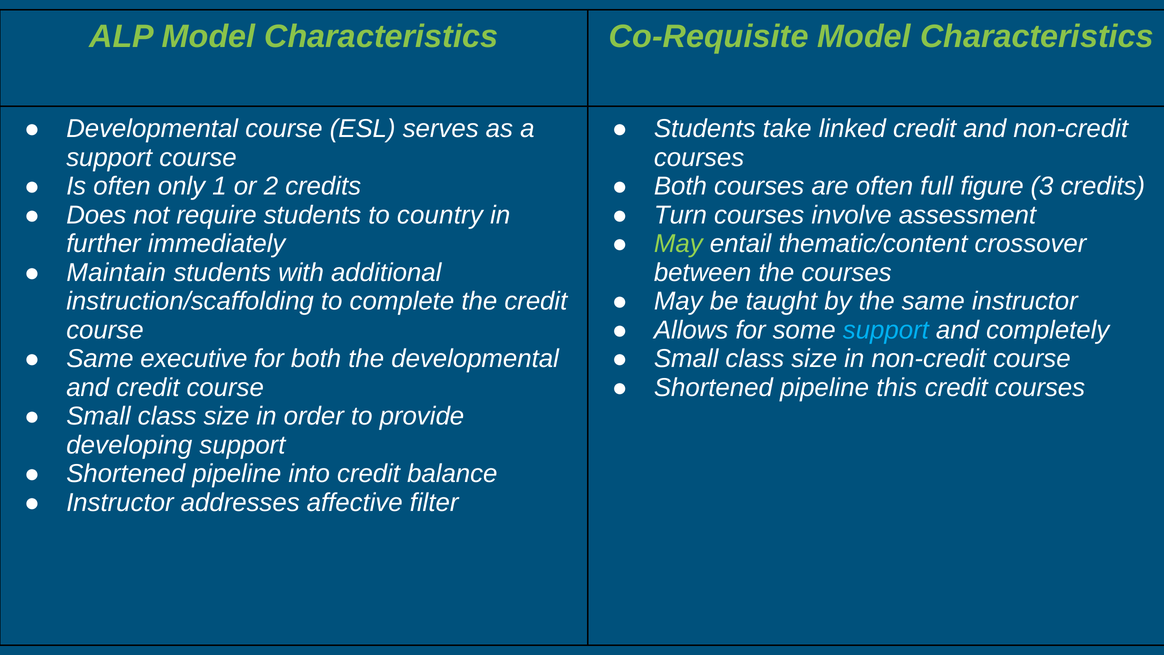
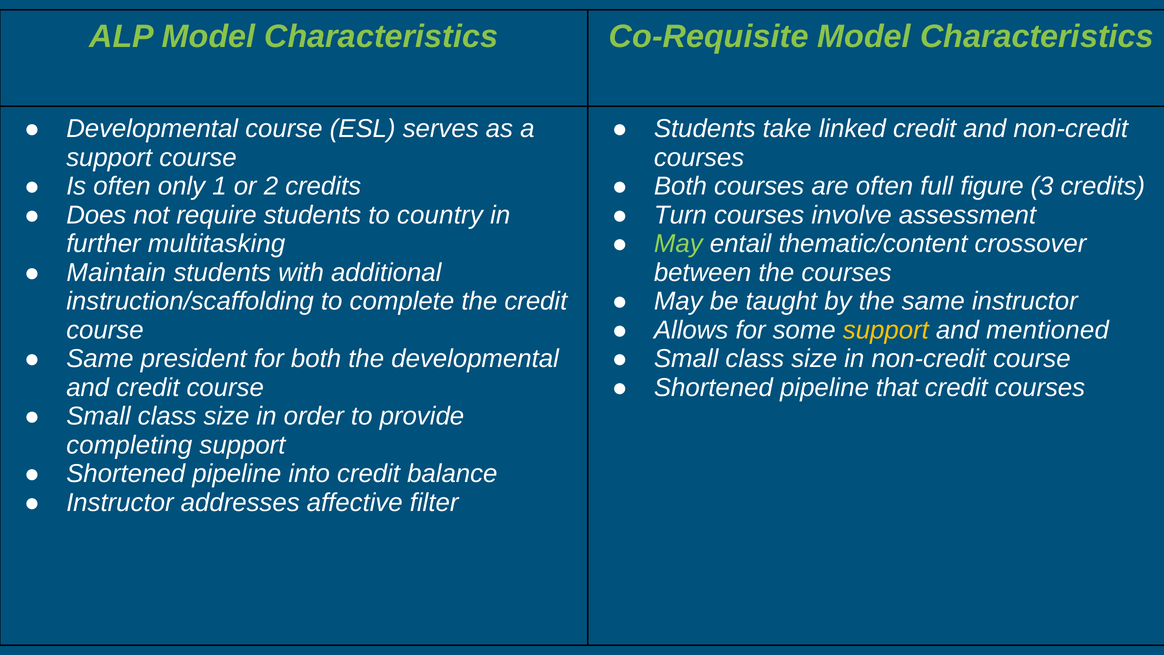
immediately: immediately -> multitasking (217, 244)
support colour: light blue -> yellow (886, 330)
completely: completely -> mentioned (1048, 330)
executive: executive -> president (194, 359)
this: this -> that (897, 387)
developing: developing -> completing (129, 445)
